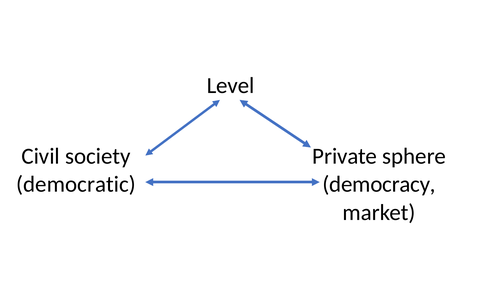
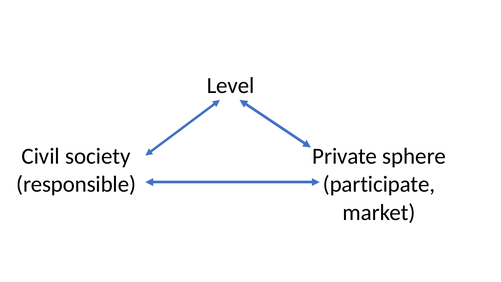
democratic: democratic -> responsible (76, 184)
democracy: democracy -> participate (379, 184)
